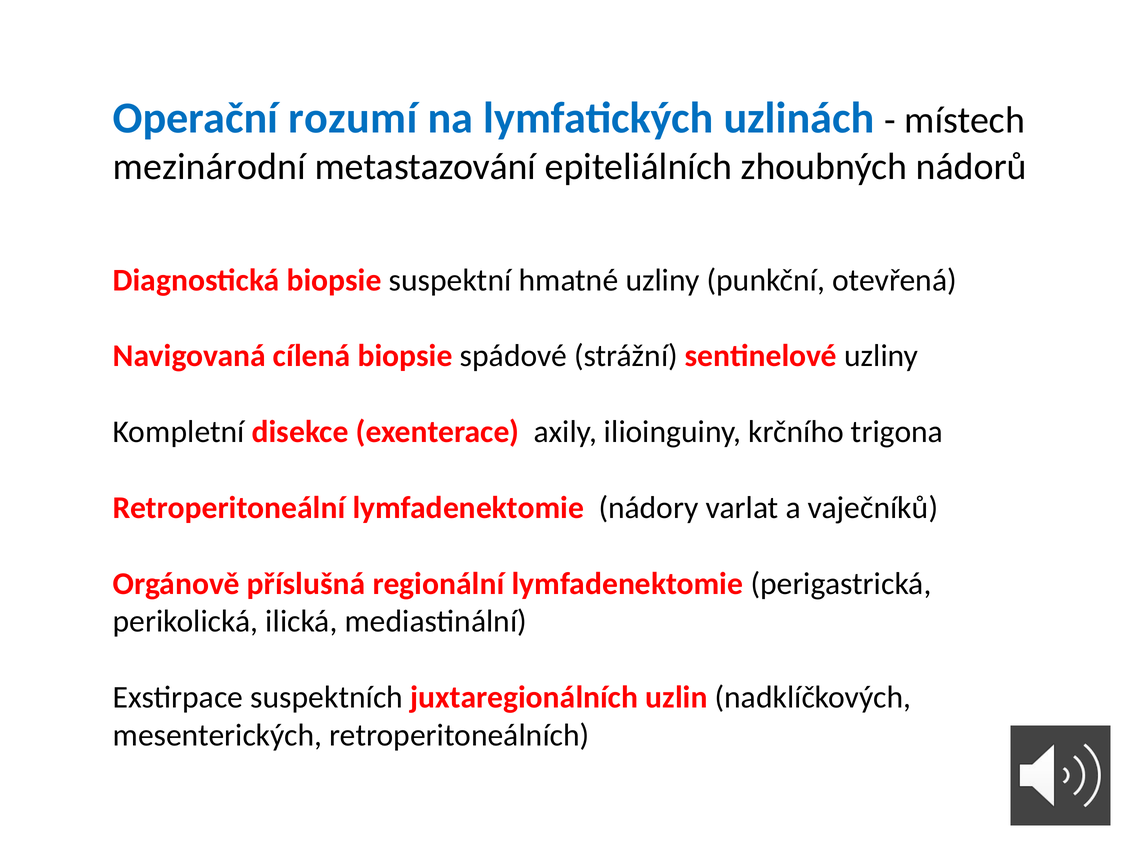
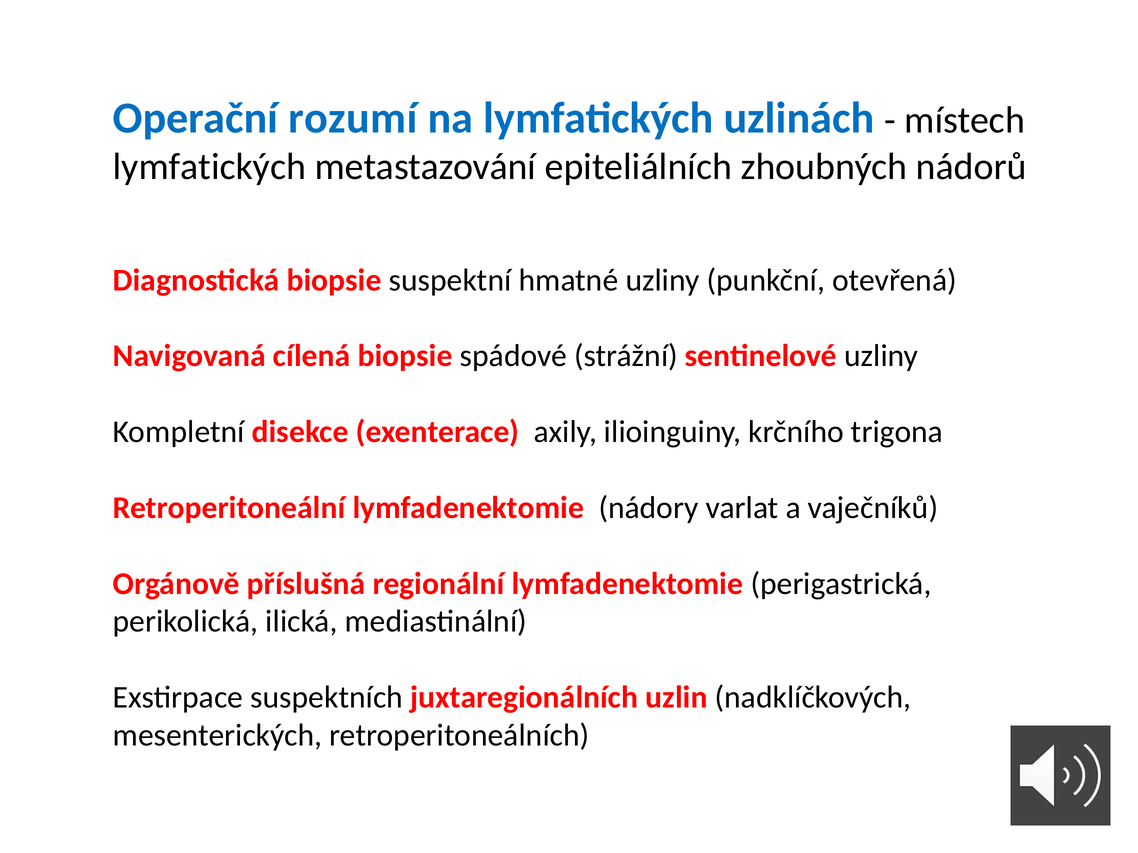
mezinárodní: mezinárodní -> lymfatických (209, 167)
